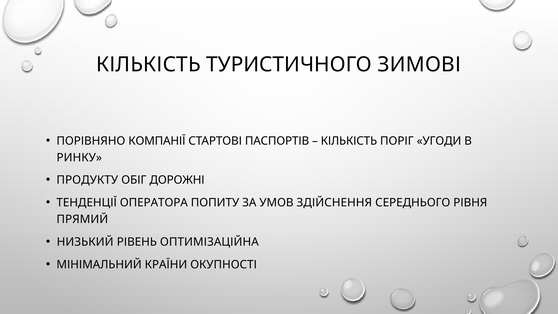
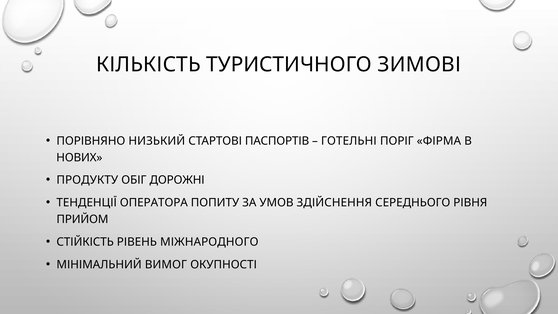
КОМПАНІЇ: КОМПАНІЇ -> НИЗЬКИЙ (157, 141)
КІЛЬКІСТЬ: КІЛЬКІСТЬ -> ГОТЕЛЬНІ (349, 141)
УГОДИ: УГОДИ -> ФІРМА (439, 141)
РИНКУ: РИНКУ -> НОВИХ (79, 158)
ПРЯМИЙ: ПРЯМИЙ -> ПРИЙОМ (82, 219)
НИЗЬКИЙ: НИЗЬКИЙ -> СТІЙКІСТЬ (85, 242)
ОПТИМІЗАЦІЙНА: ОПТИМІЗАЦІЙНА -> МІЖНАРОДНОГО (209, 242)
КРАЇНИ: КРАЇНИ -> ВИМОГ (166, 264)
